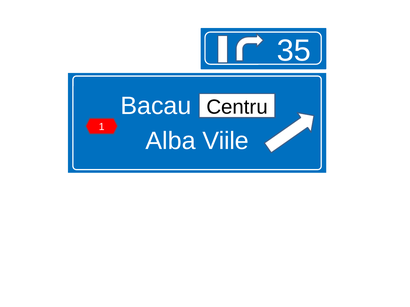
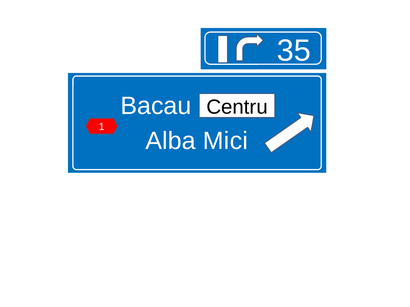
Viile: Viile -> Mici (225, 141)
